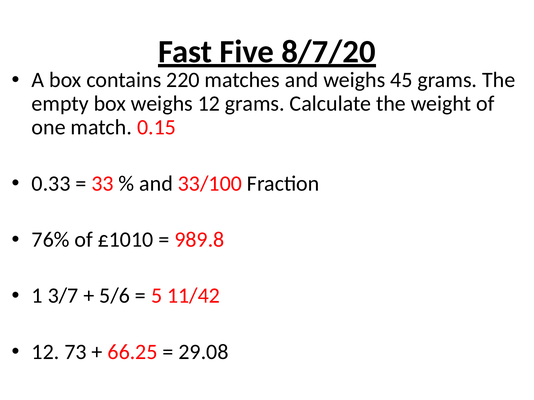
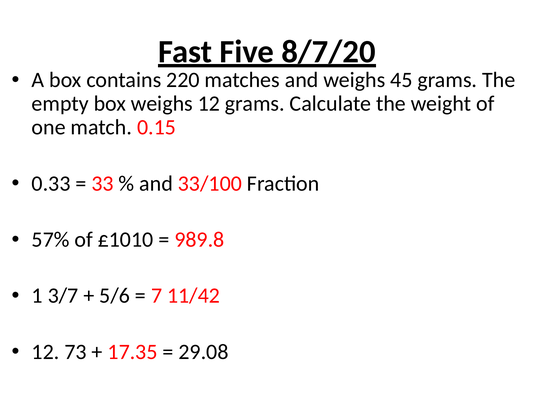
76%: 76% -> 57% (51, 240)
5: 5 -> 7 (157, 296)
66.25: 66.25 -> 17.35 (133, 352)
